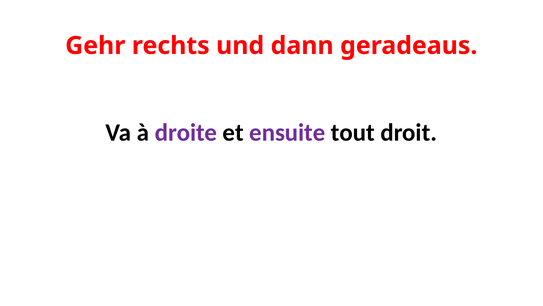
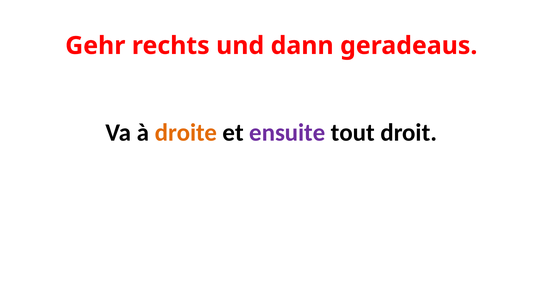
droite colour: purple -> orange (186, 132)
